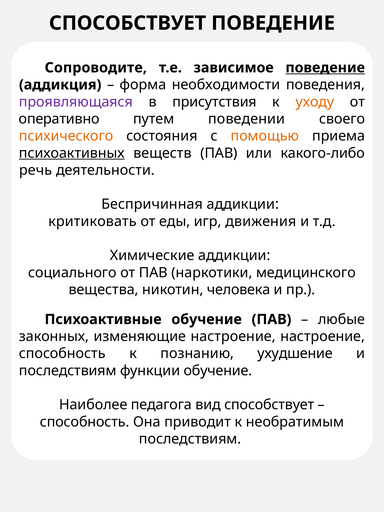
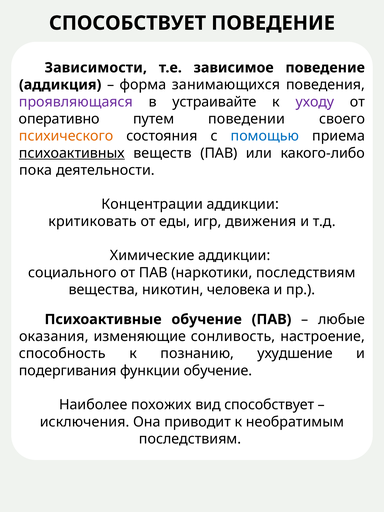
Сопроводите: Сопроводите -> Зависимости (96, 68)
поведение underline: present -> none (325, 68)
необходимости: необходимости -> занимающихся (226, 85)
присутствия: присутствия -> устраивайте (215, 102)
уходу colour: orange -> purple (315, 102)
помощью colour: orange -> blue (265, 136)
речь: речь -> пока (36, 170)
Беспричинная: Беспричинная -> Концентрации (152, 204)
наркотики медицинского: медицинского -> последствиям (306, 273)
законных: законных -> оказания (54, 336)
изменяющие настроение: настроение -> сонливость (233, 336)
последствиям: последствиям -> подергивания (68, 371)
педагога: педагога -> похожих (161, 405)
способность: способность -> исключения (85, 422)
